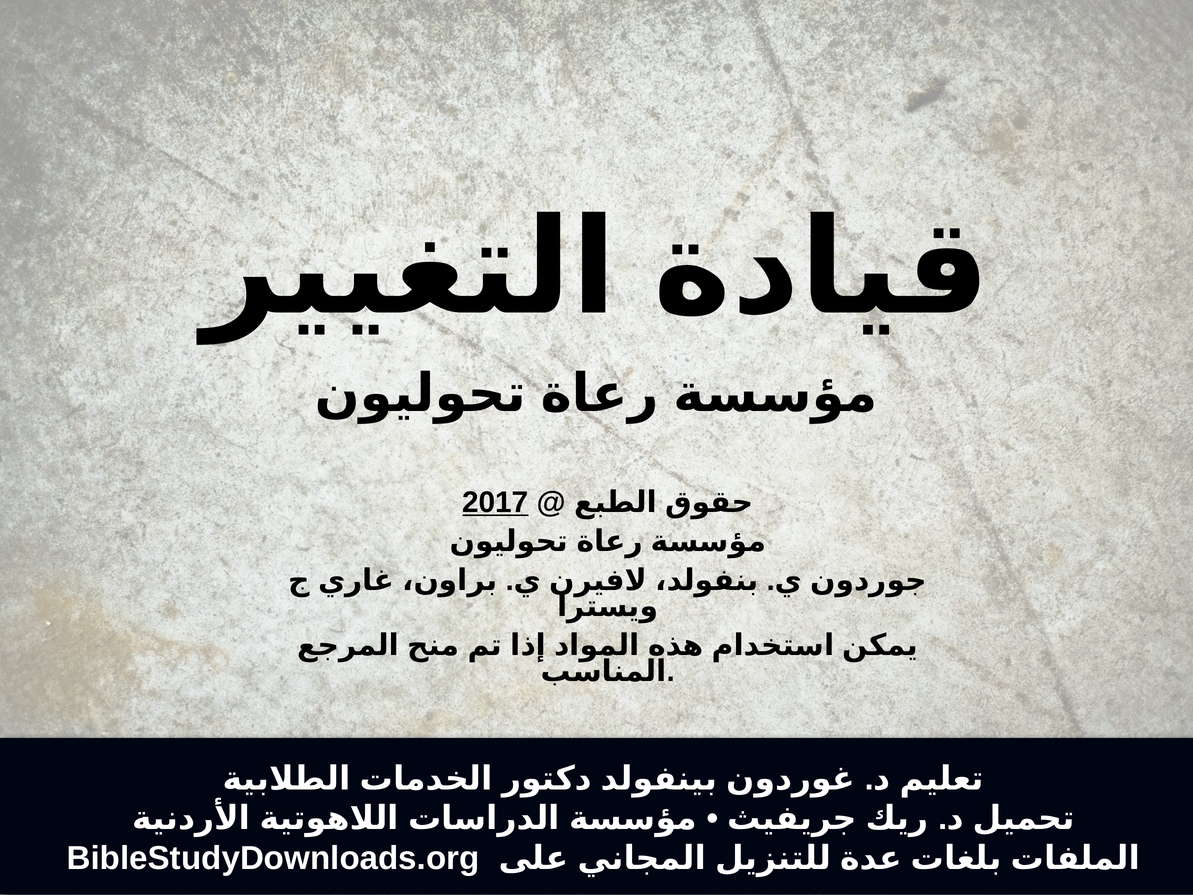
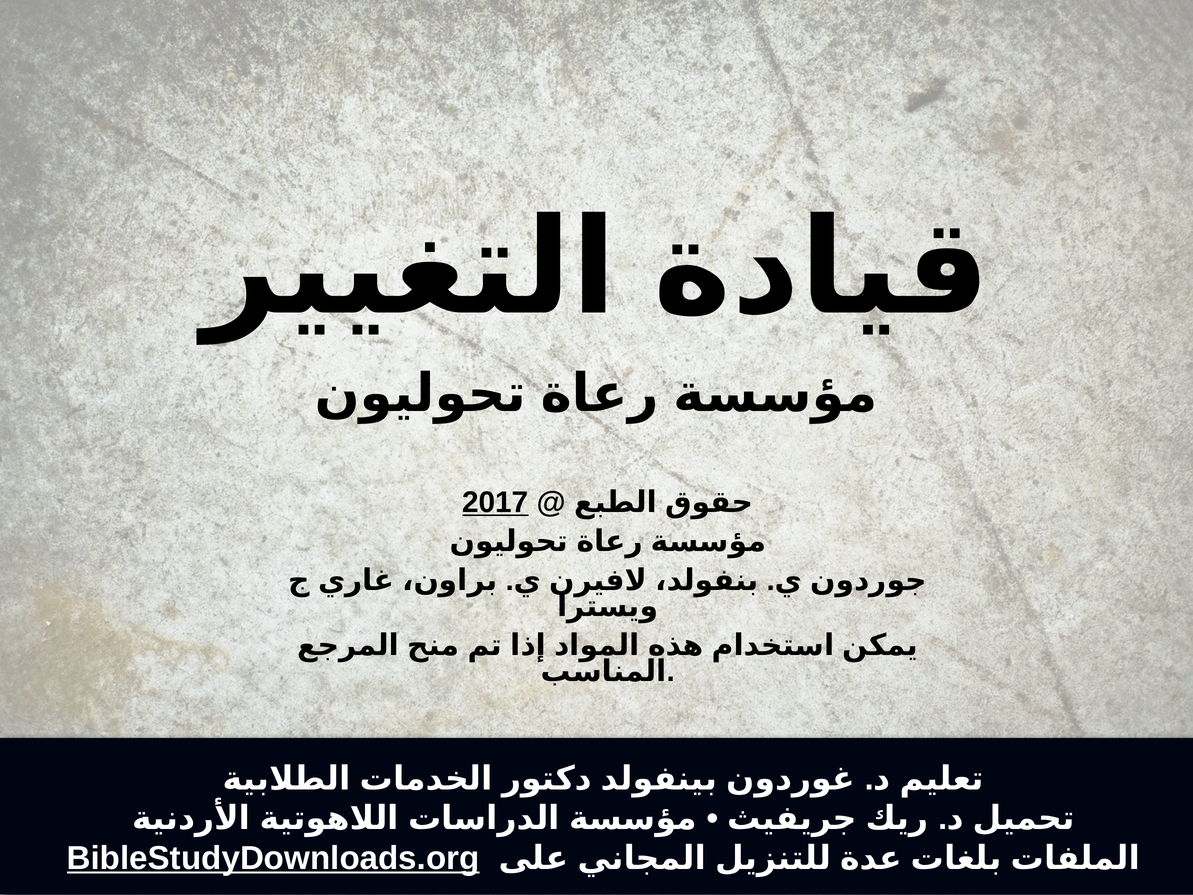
BibleStudyDownloads.org underline: none -> present (273, 858)
